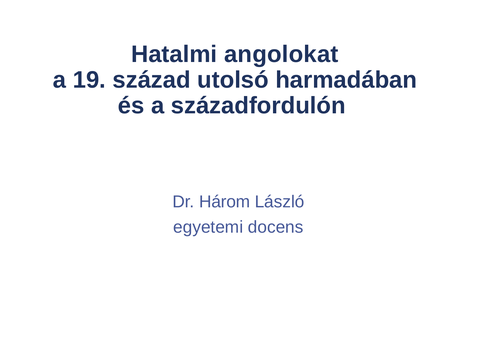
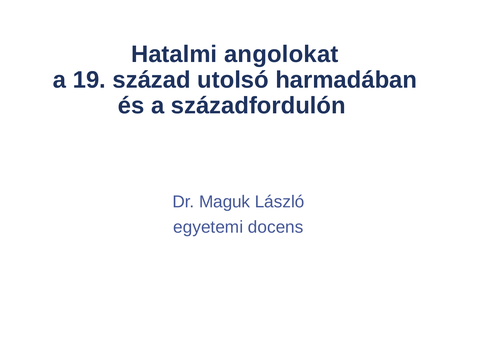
Három: Három -> Maguk (225, 202)
